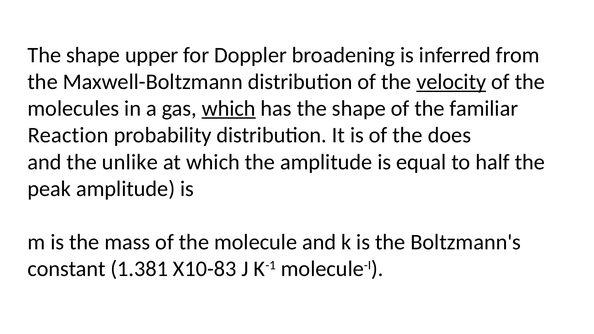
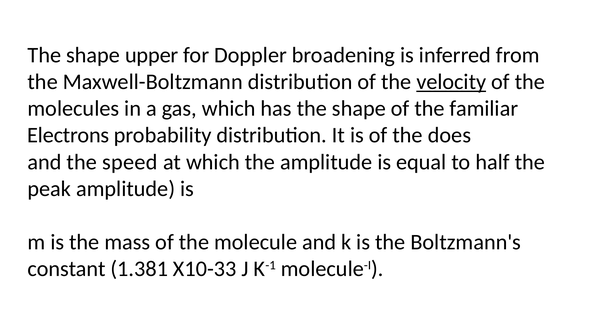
which underline: present -> none (229, 109)
Reaction: Reaction -> Electrons (68, 135)
unlike: unlike -> speed (130, 162)
X10-83: X10-83 -> X10-33 (205, 269)
